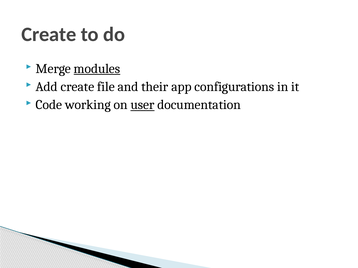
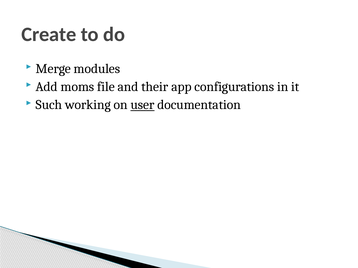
modules underline: present -> none (97, 69)
Add create: create -> moms (77, 87)
Code: Code -> Such (49, 105)
